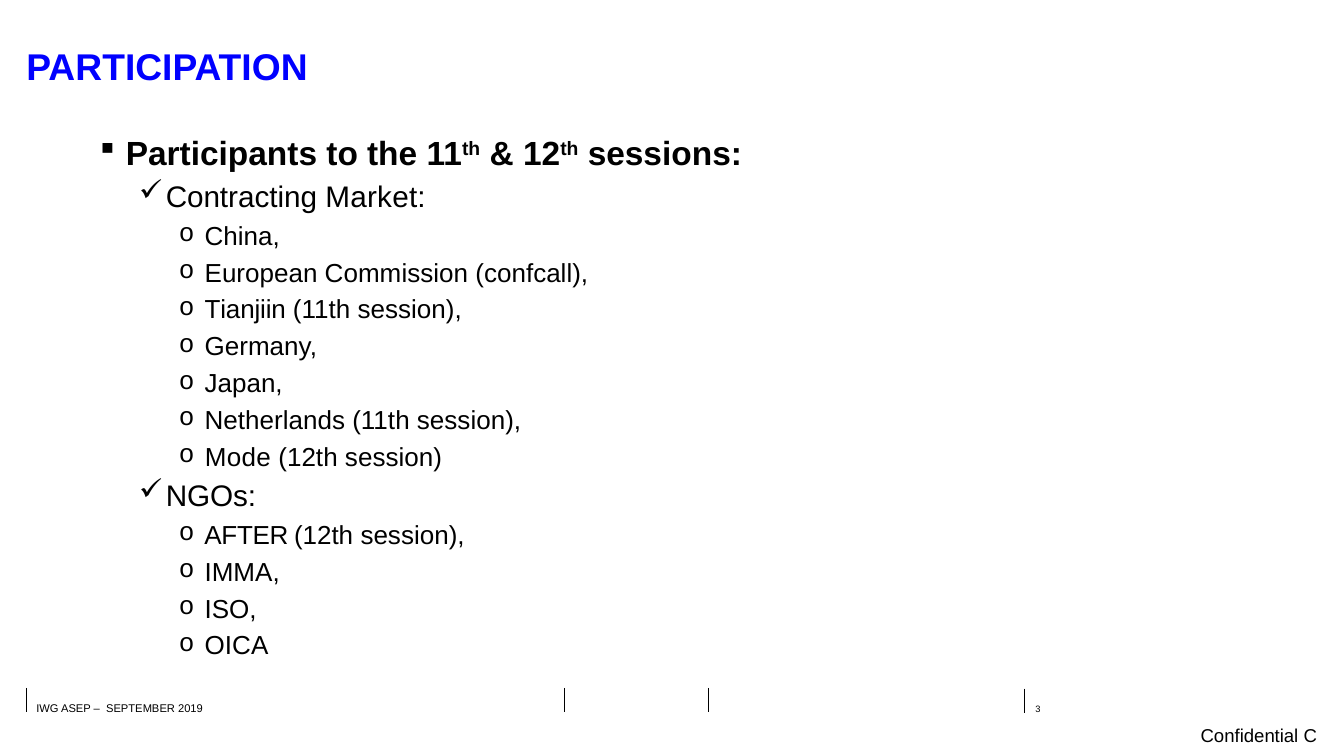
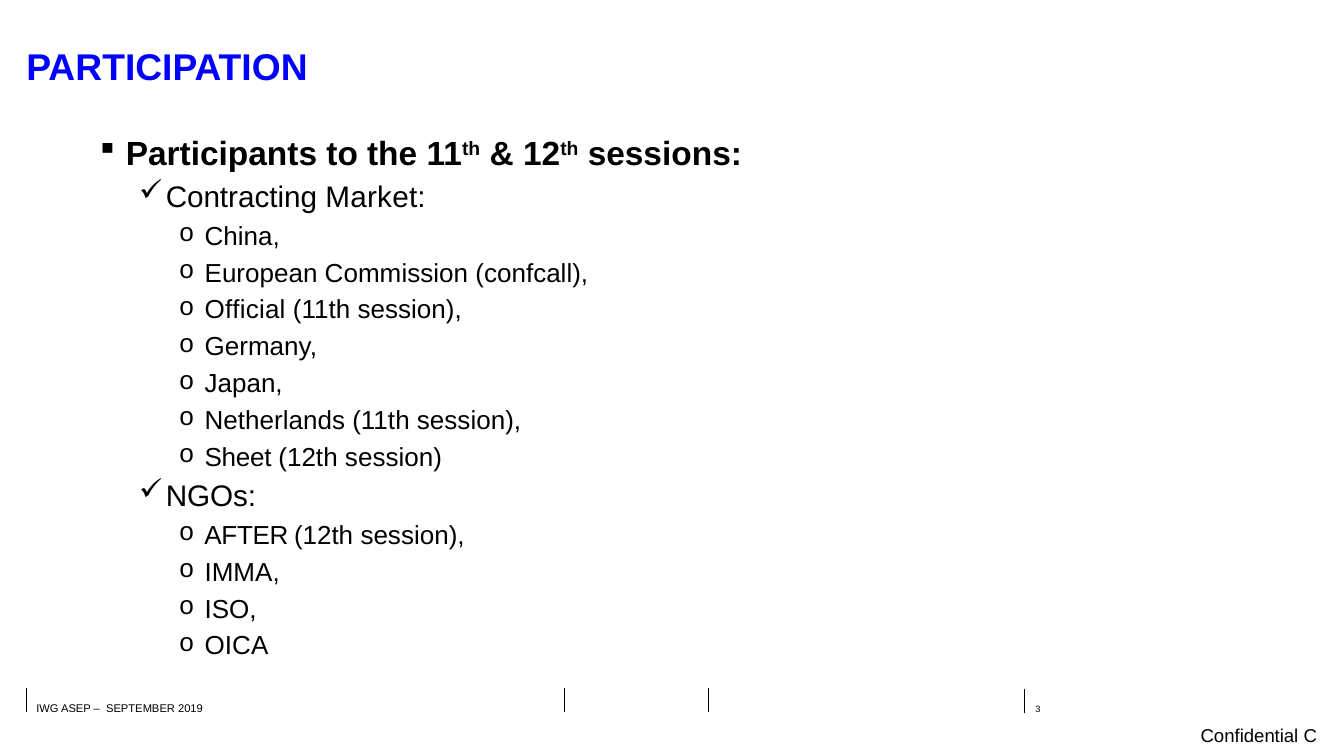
Tianjiin: Tianjiin -> Official (245, 310)
Mode: Mode -> Sheet (238, 457)
